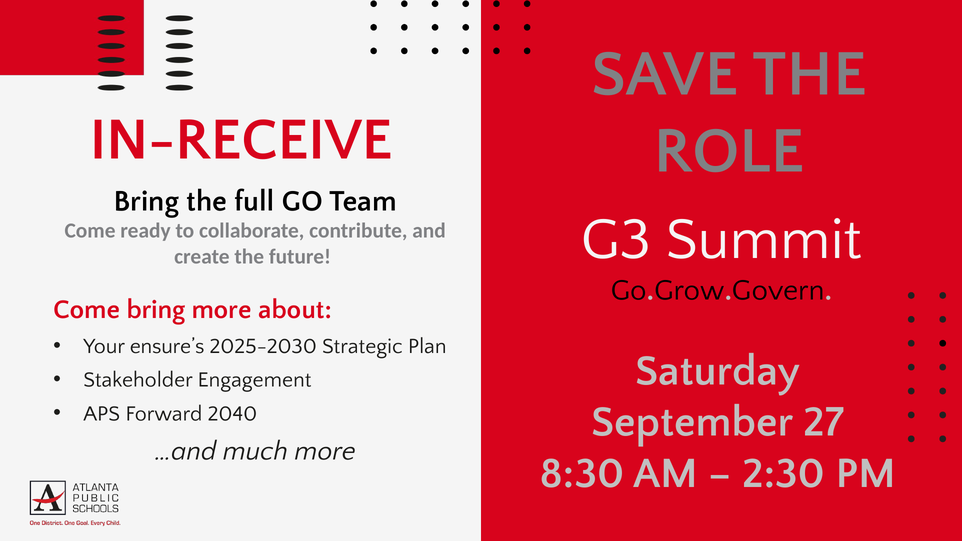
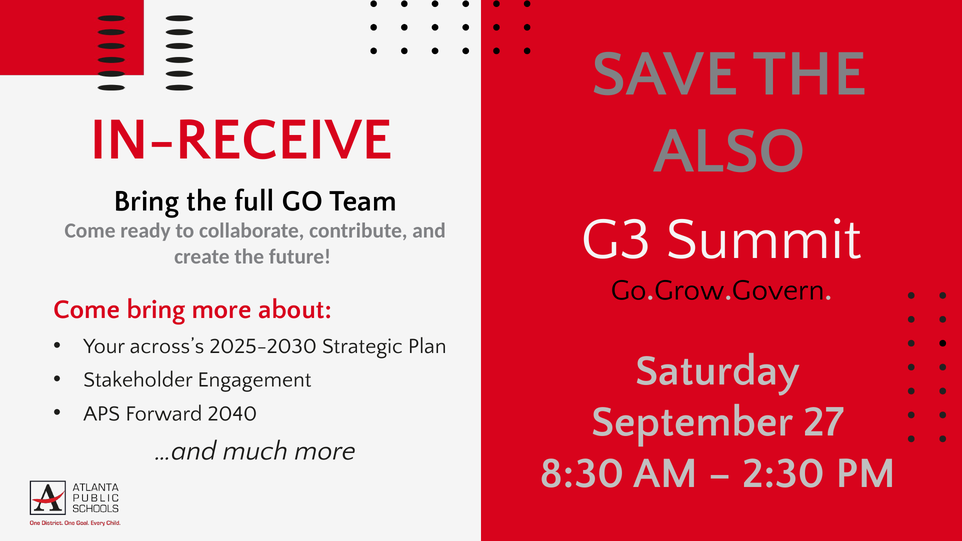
ROLE: ROLE -> ALSO (729, 151)
ensure’s: ensure’s -> across’s (167, 346)
